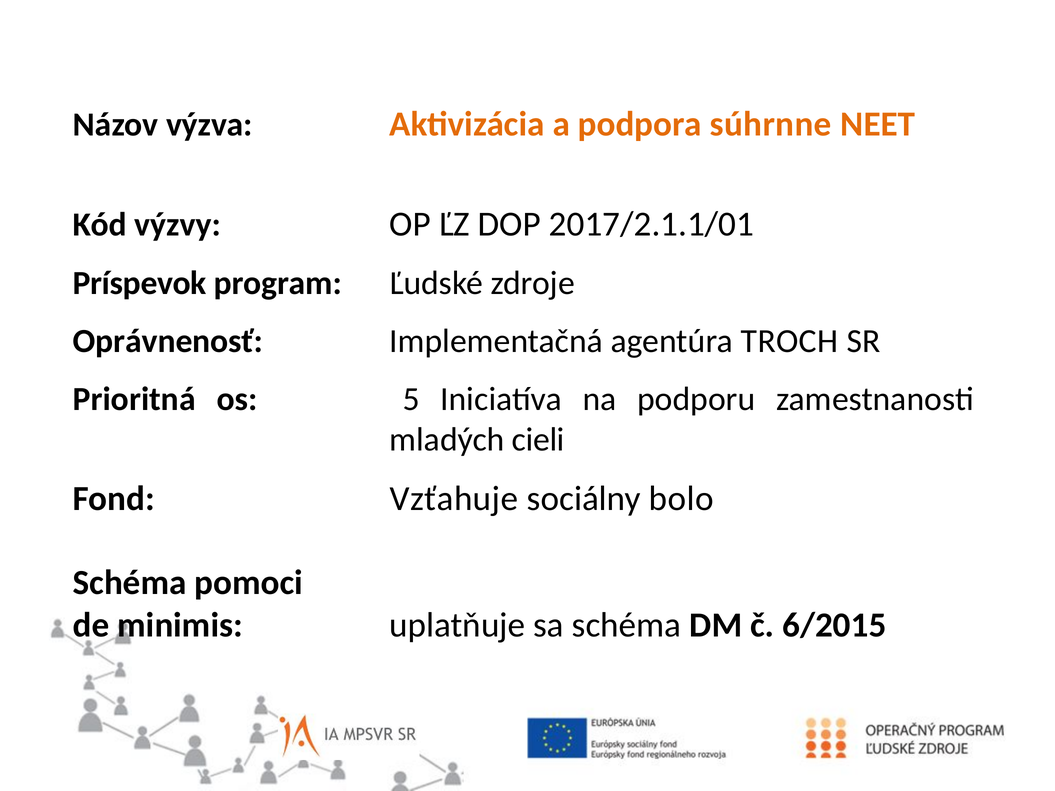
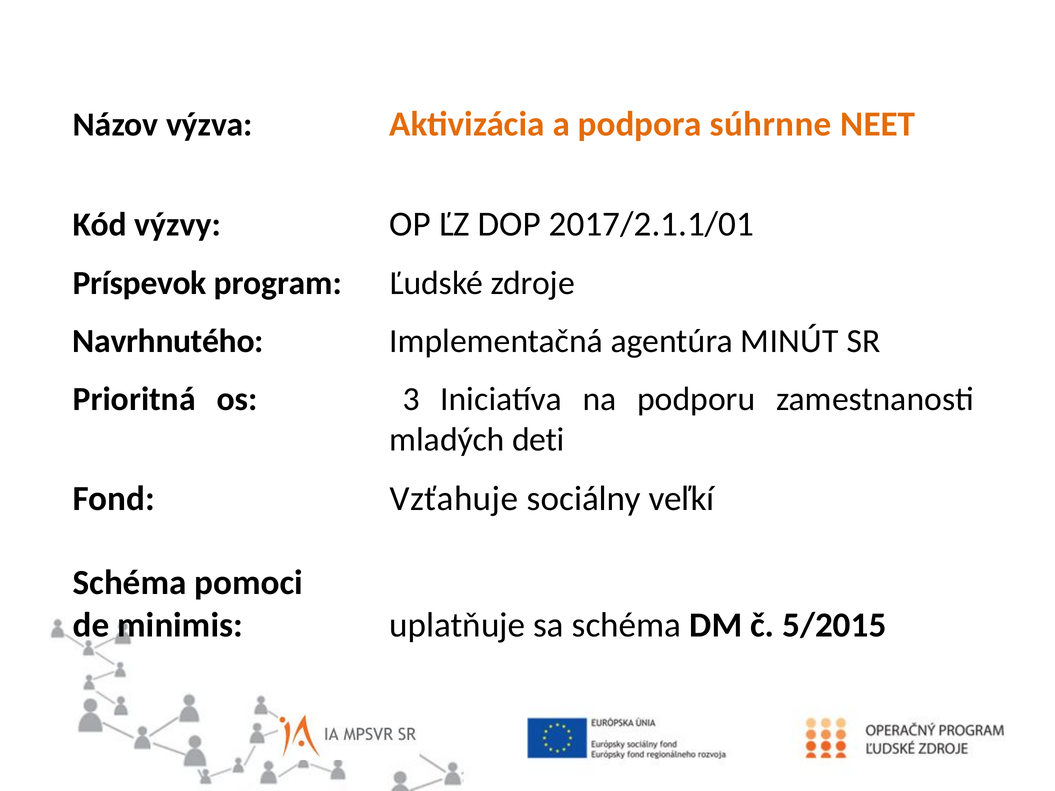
Oprávnenosť: Oprávnenosť -> Navrhnutého (168, 341)
TROCH: TROCH -> MINÚT (790, 341)
5: 5 -> 3 (411, 399)
cieli: cieli -> deti (538, 440)
bolo: bolo -> veľkí (682, 499)
6/2015: 6/2015 -> 5/2015 (834, 625)
